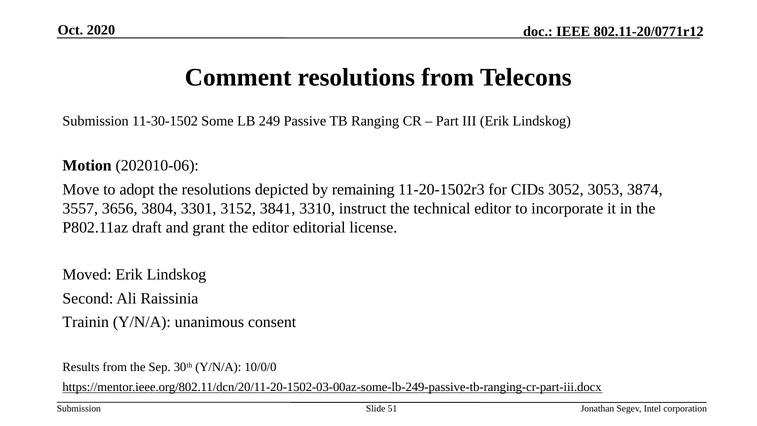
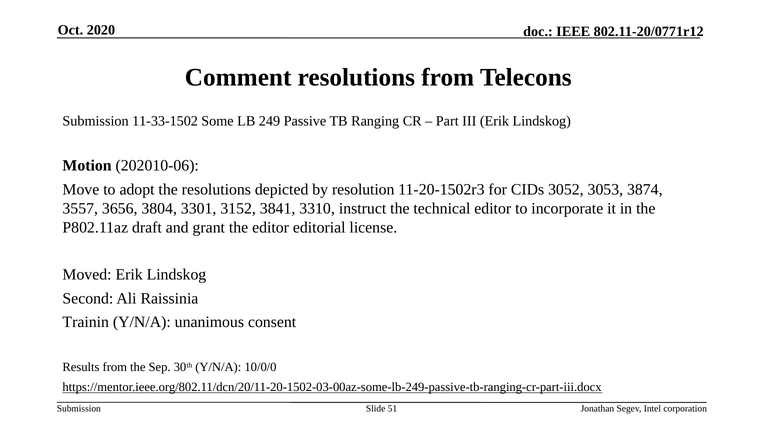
11-30-1502: 11-30-1502 -> 11-33-1502 (165, 121)
remaining: remaining -> resolution (363, 189)
